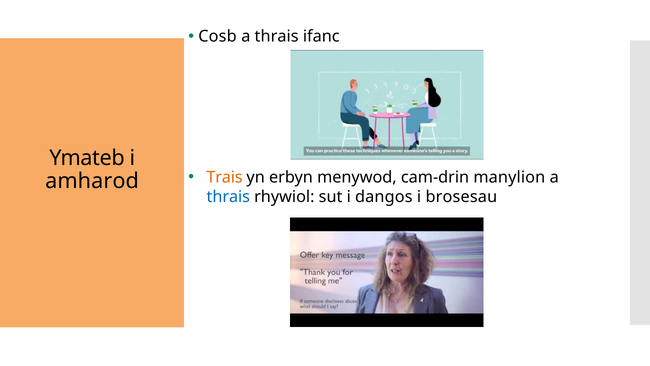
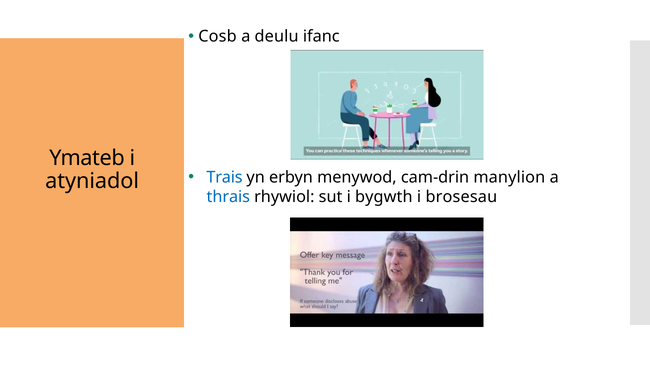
thrais: thrais -> deulu (277, 36)
Trais colour: orange -> blue (225, 177)
amharod: amharod -> atyniadol (92, 181)
dangos: dangos -> bygwth (384, 197)
